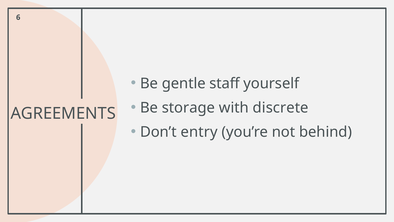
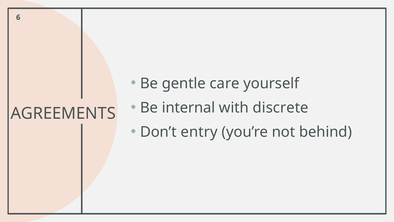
staff: staff -> care (225, 83)
storage: storage -> internal (188, 108)
